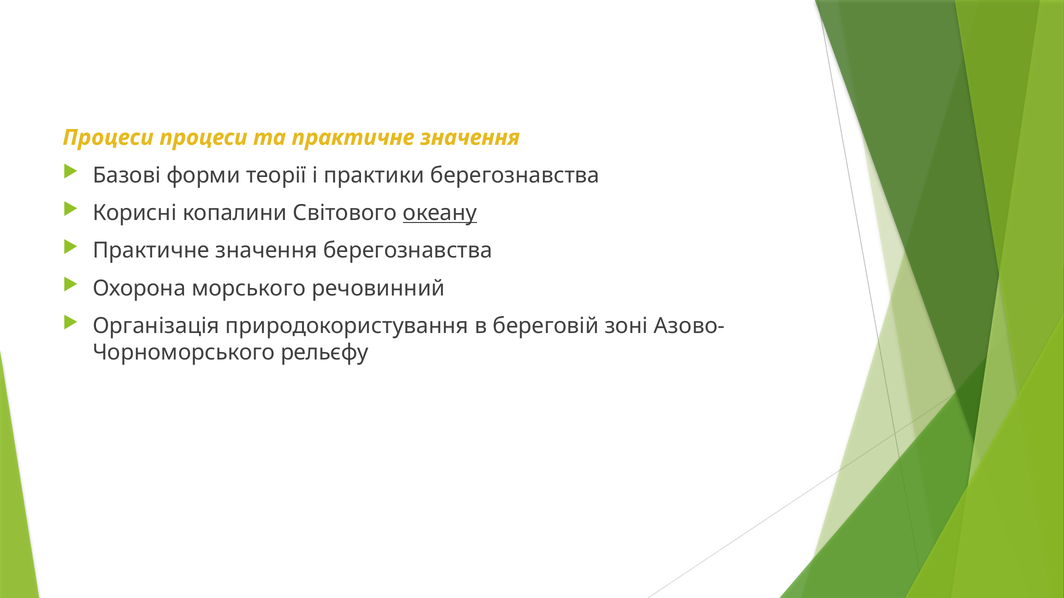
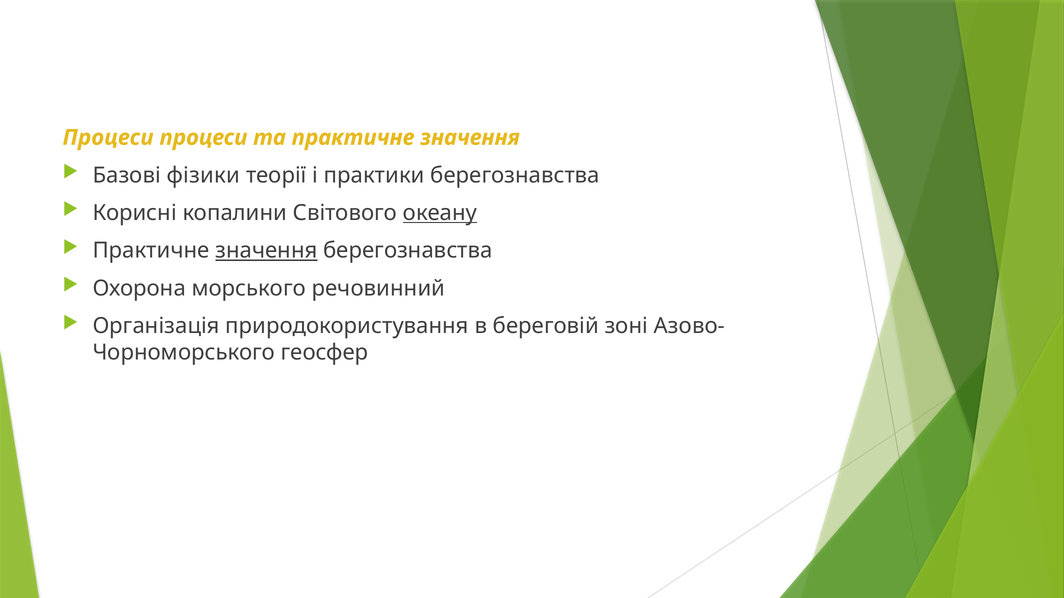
форми: форми -> фізики (203, 175)
значення underline: none -> present (266, 251)
рельєфу: рельєфу -> геосфер (325, 353)
